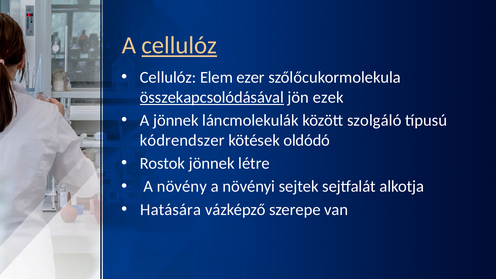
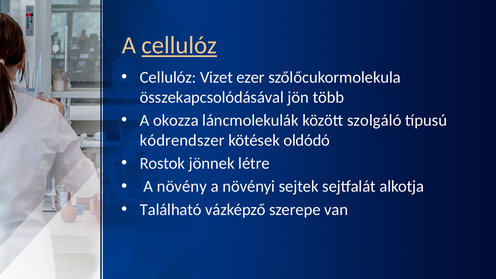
Elem: Elem -> Vizet (216, 77)
összekapcsolódásával underline: present -> none (212, 97)
ezek: ezek -> több (328, 97)
A jönnek: jönnek -> okozza (176, 120)
Hatására: Hatására -> Található (171, 210)
